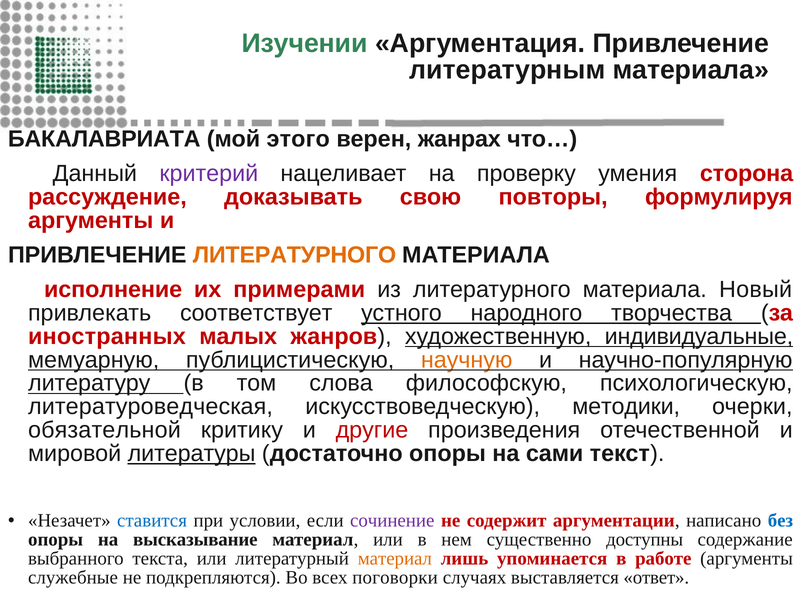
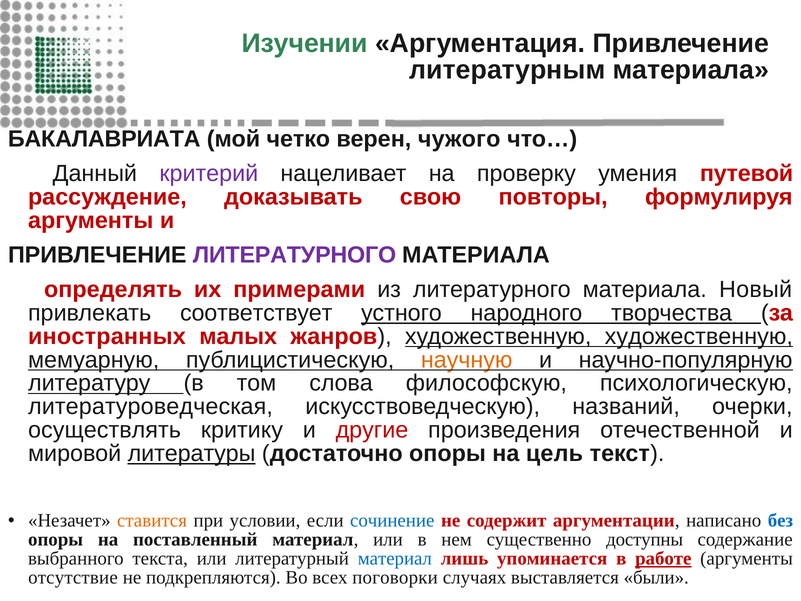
этого: этого -> четко (298, 139)
жанрах: жанрах -> чужого (459, 139)
сторона: сторона -> путевой (747, 173)
ЛИТЕРАТУРНОГО colour: orange -> purple (294, 255)
исполнение: исполнение -> определять (113, 289)
художественную индивидуальные: индивидуальные -> художественную (699, 336)
методики: методики -> названий (626, 407)
обязательной: обязательной -> осуществлять (104, 430)
сами: сами -> цель (554, 453)
ставится colour: blue -> orange (152, 520)
сочинение colour: purple -> blue (392, 520)
высказывание: высказывание -> поставленный (195, 539)
материал colour: orange -> blue (395, 558)
работе underline: none -> present (663, 558)
служебные: служебные -> отсутствие (73, 577)
ответ: ответ -> были (656, 577)
